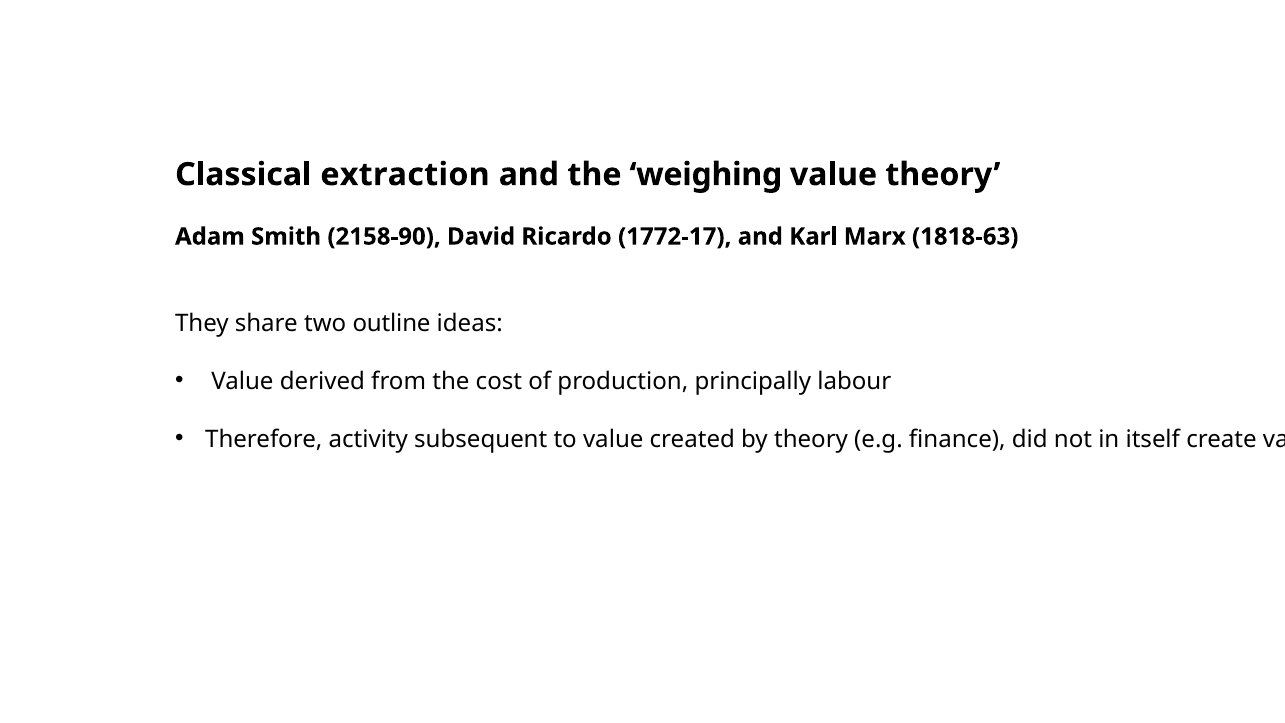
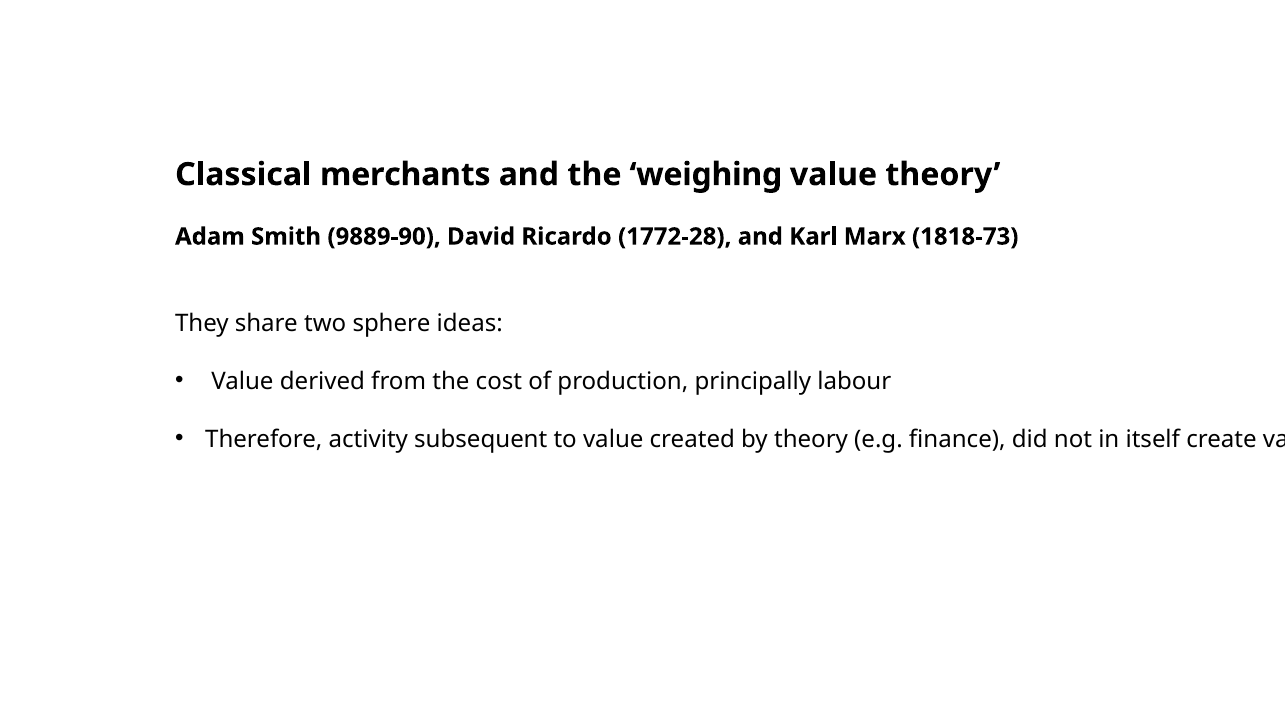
extraction: extraction -> merchants (405, 175)
2158-90: 2158-90 -> 9889-90 (384, 237)
1772-17: 1772-17 -> 1772-28 (675, 237)
1818-63: 1818-63 -> 1818-73 (965, 237)
outline: outline -> sphere (392, 323)
